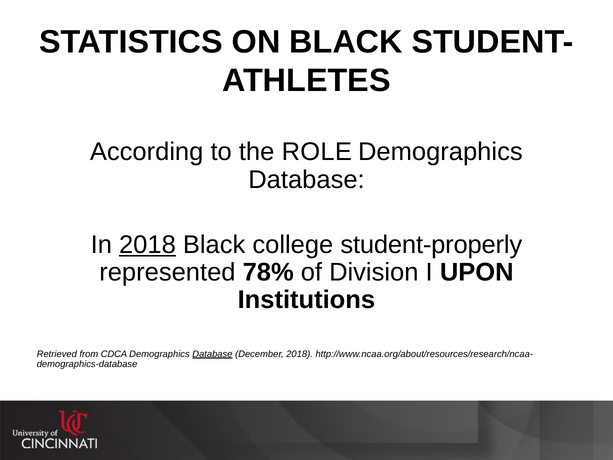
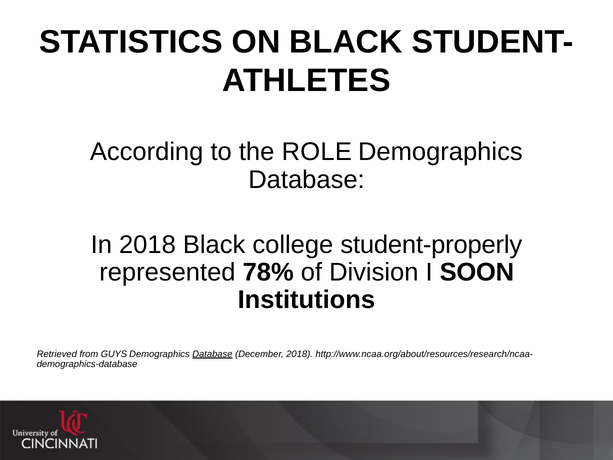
2018 underline: present -> none (147, 244)
UPON: UPON -> SOON (477, 272)
CDCA: CDCA -> GUYS (114, 354)
